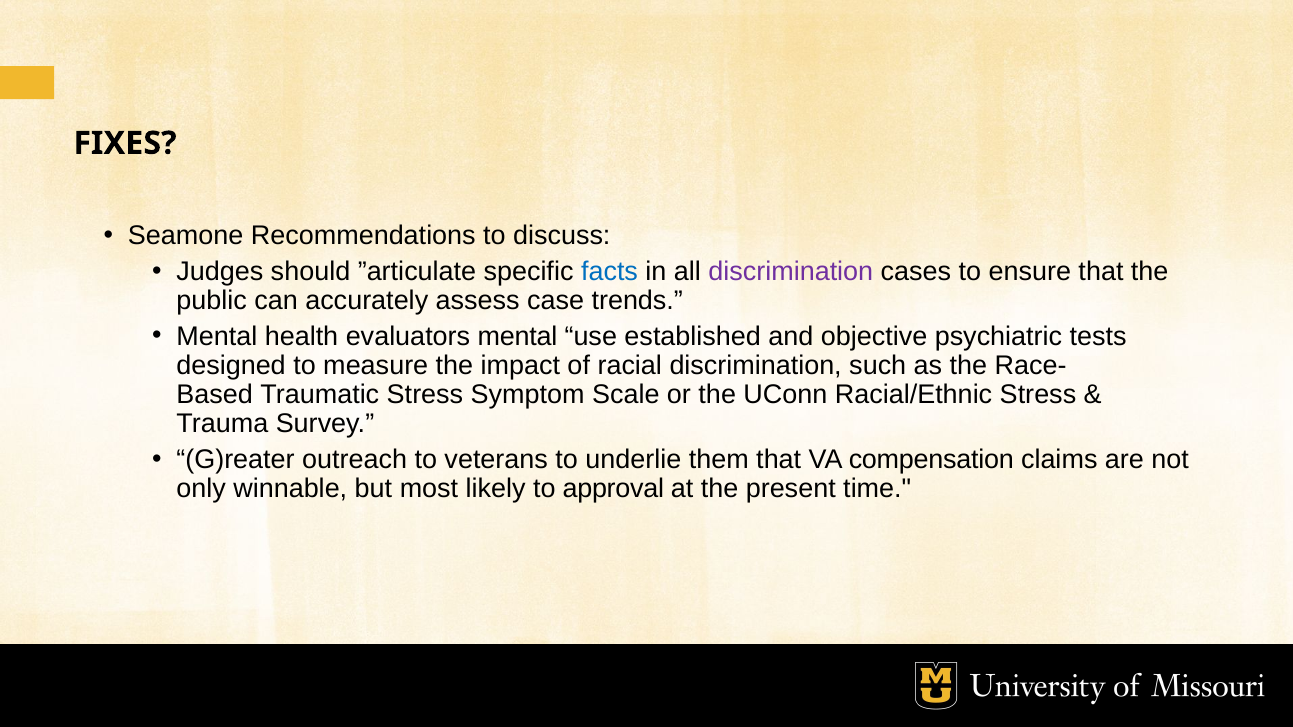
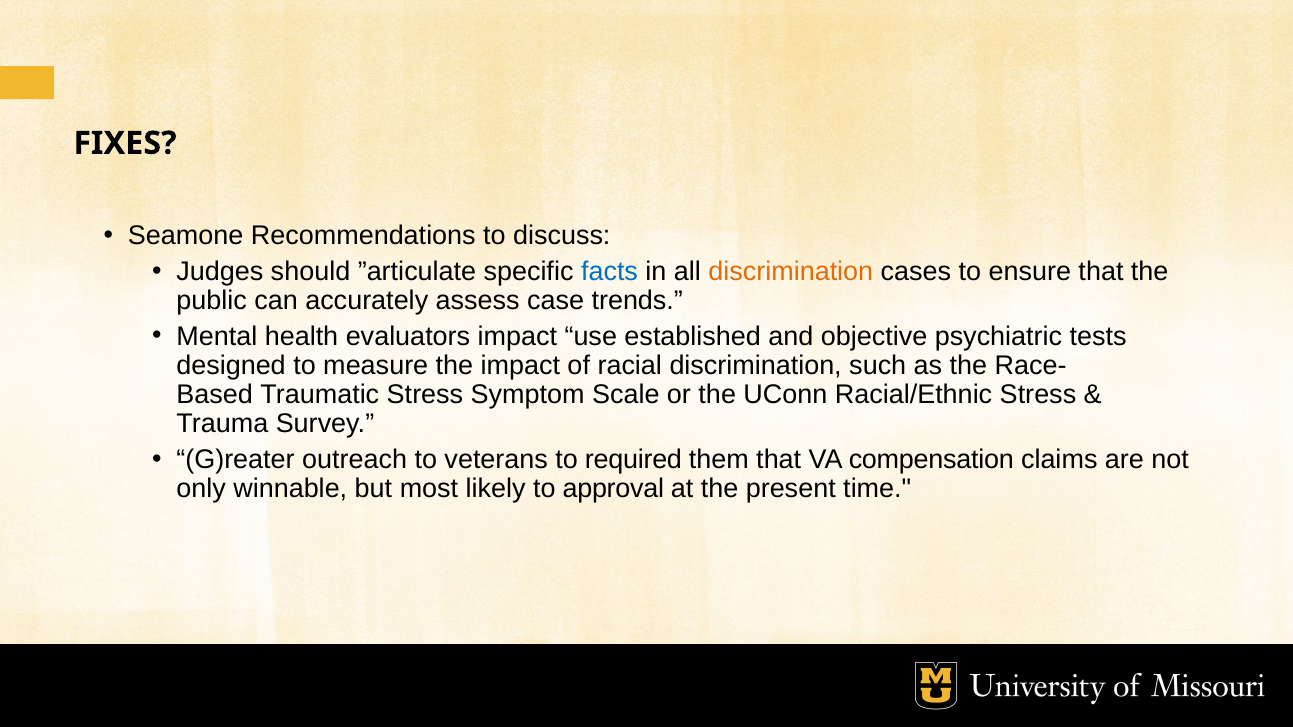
discrimination colour: purple -> orange (791, 271)
evaluators mental: mental -> impact (517, 336)
underlie: underlie -> required (633, 460)
